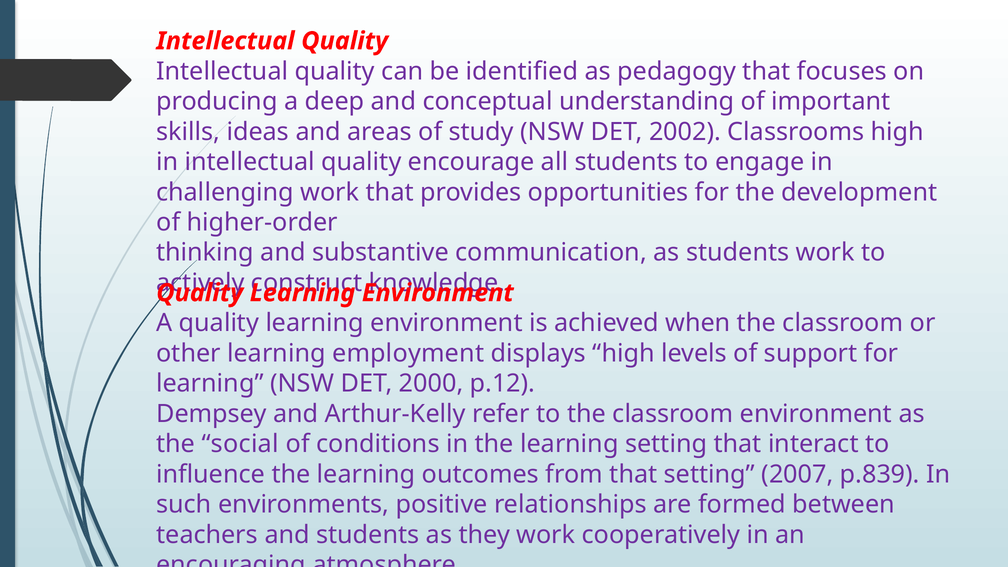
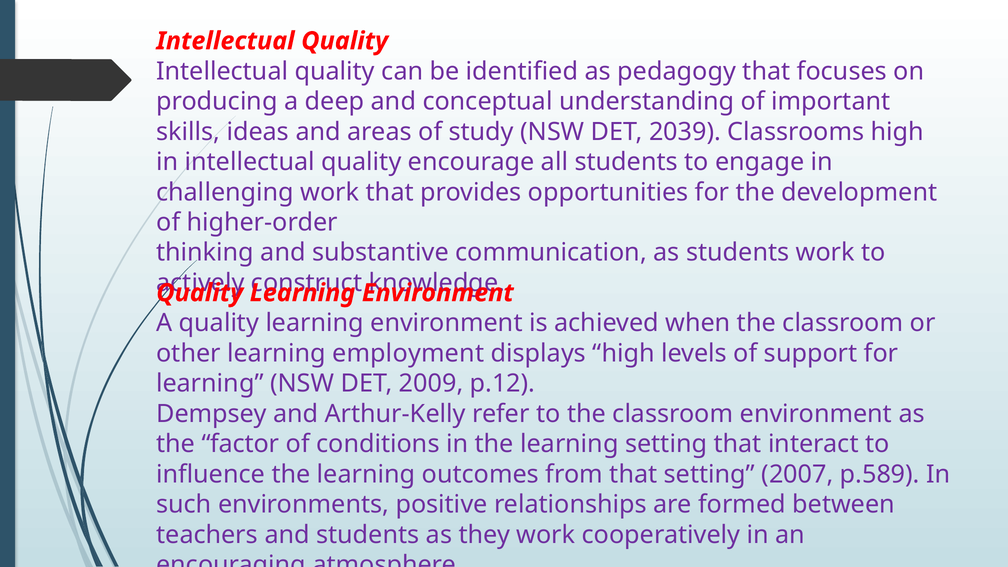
2002: 2002 -> 2039 (685, 132)
2000: 2000 -> 2009 (431, 384)
social: social -> factor (240, 444)
p.839: p.839 -> p.589 (880, 474)
